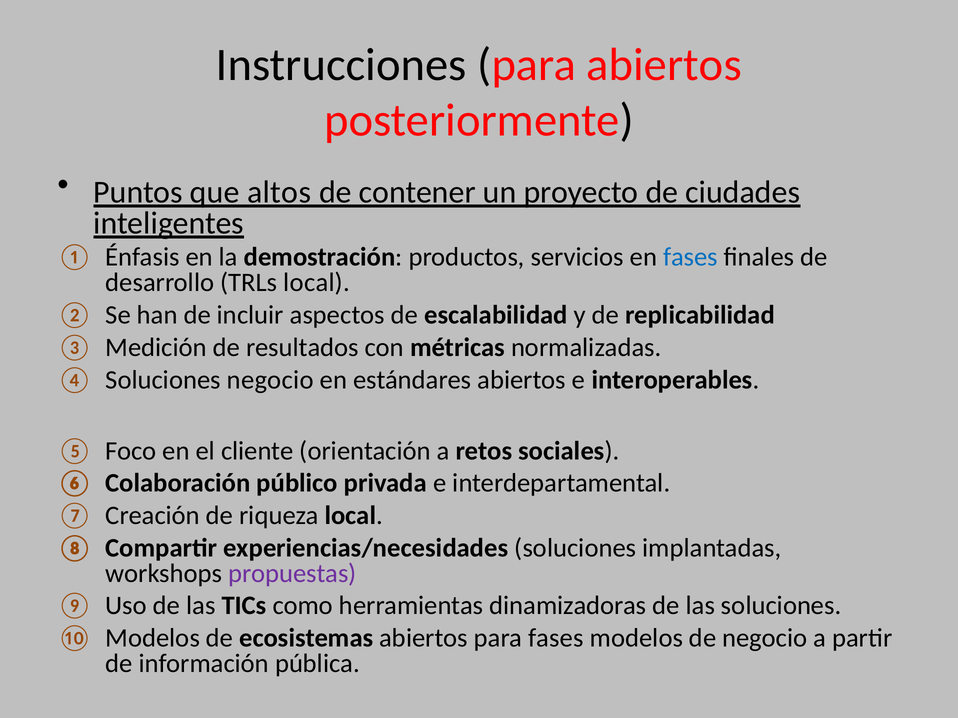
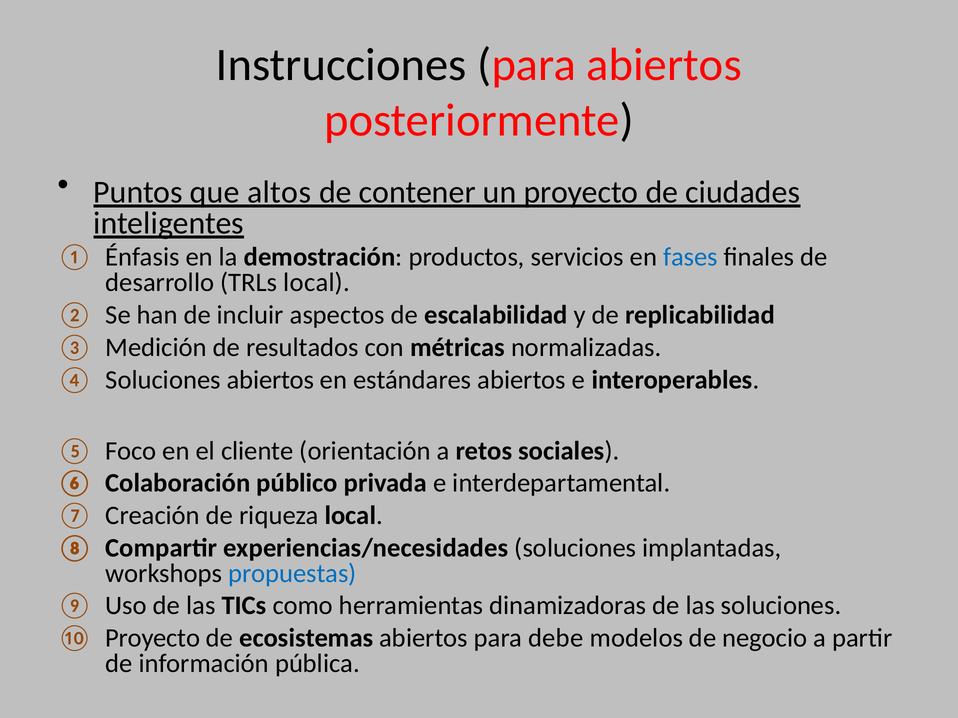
Soluciones negocio: negocio -> abiertos (270, 380)
propuestas colour: purple -> blue (292, 574)
Modelos: Modelos -> Proyecto (153, 638)
para fases: fases -> debe (556, 638)
